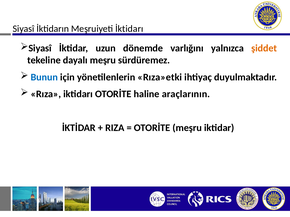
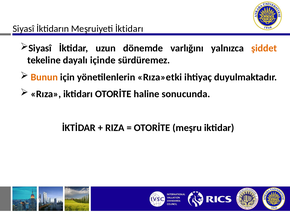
dayalı meşru: meşru -> içinde (103, 60)
Bunun colour: blue -> orange (44, 77)
araçlarının: araçlarının -> sonucunda (186, 94)
